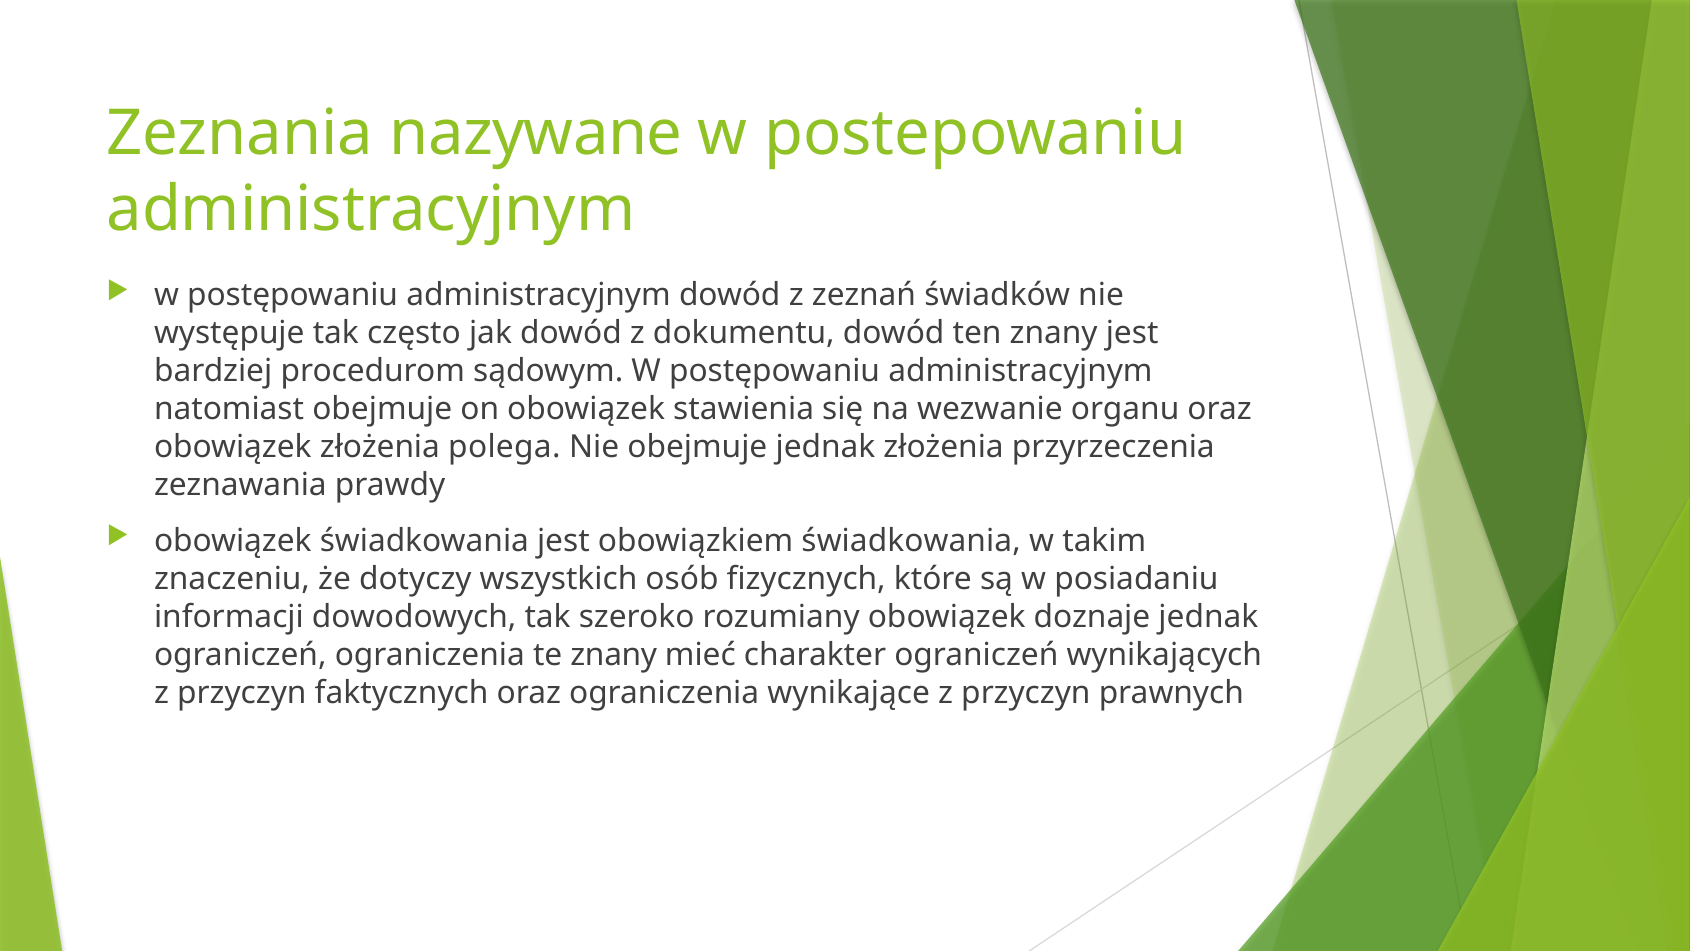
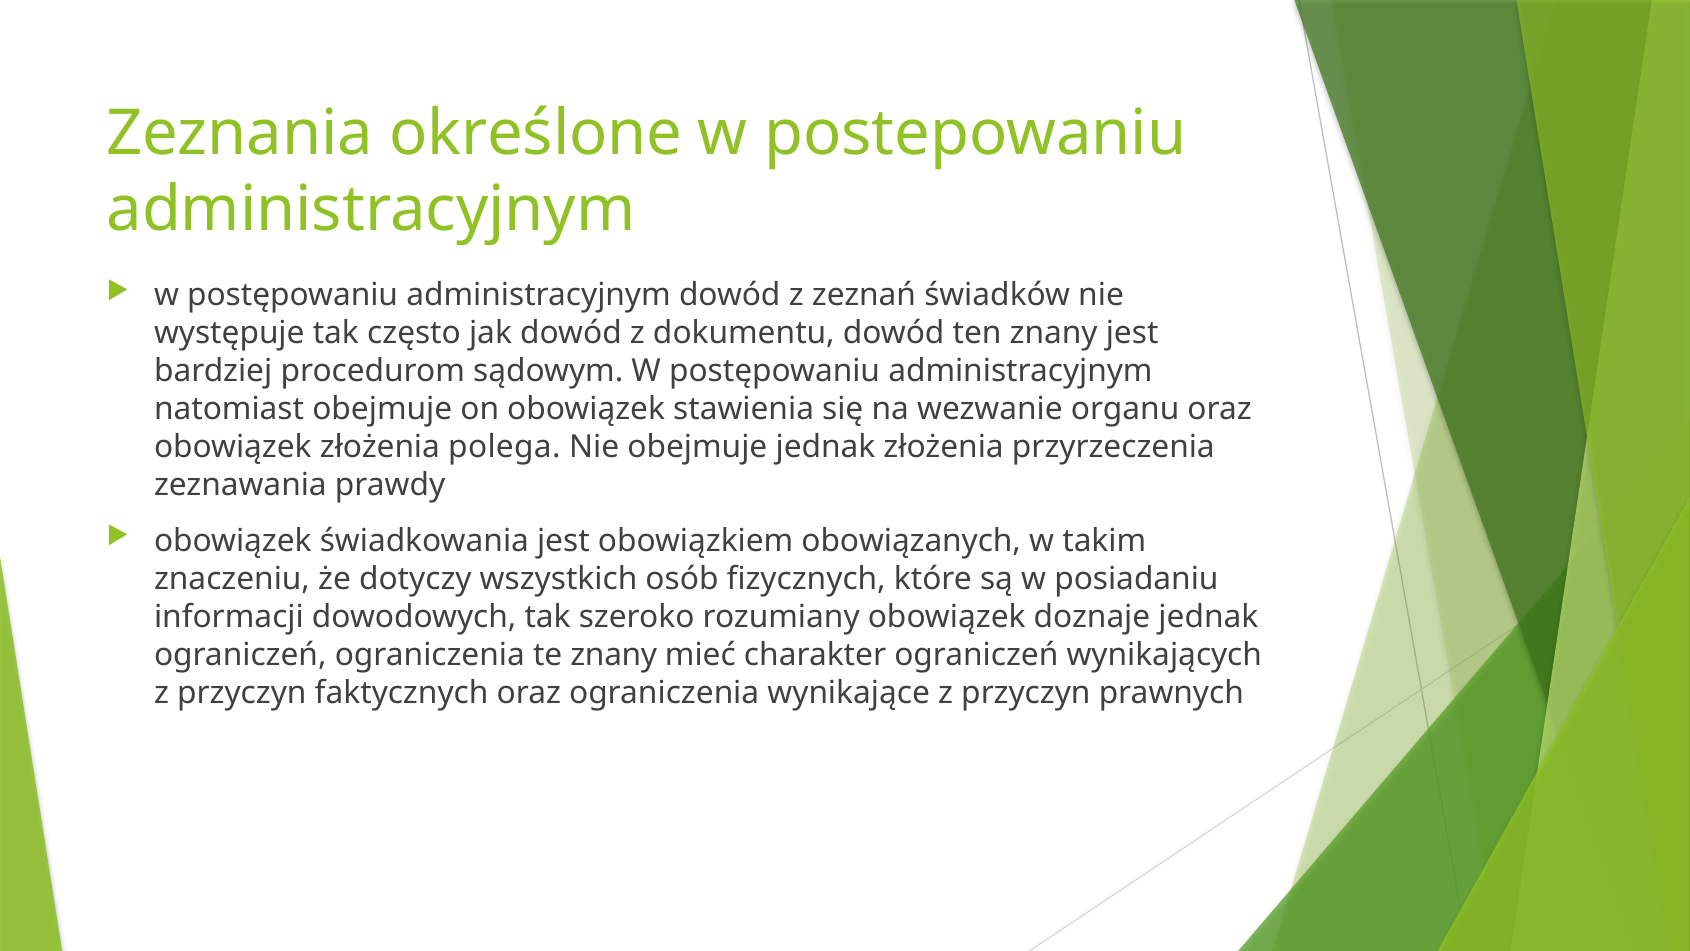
nazywane: nazywane -> określone (536, 133)
obowiązkiem świadkowania: świadkowania -> obowiązanych (911, 541)
